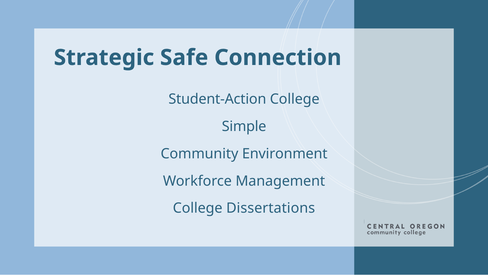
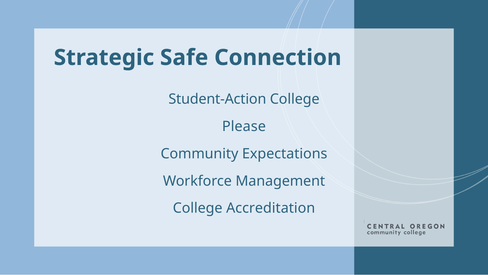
Simple: Simple -> Please (244, 126)
Environment: Environment -> Expectations (285, 153)
Dissertations: Dissertations -> Accreditation (271, 208)
